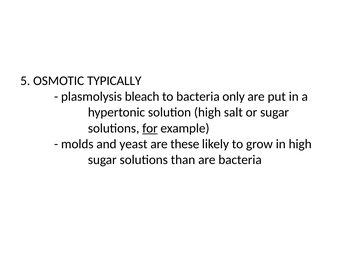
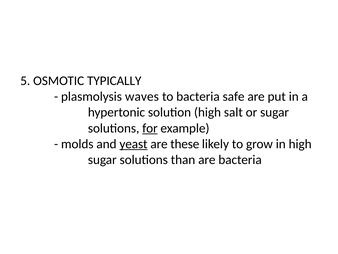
bleach: bleach -> waves (142, 96)
only: only -> safe (234, 96)
yeast underline: none -> present (133, 144)
